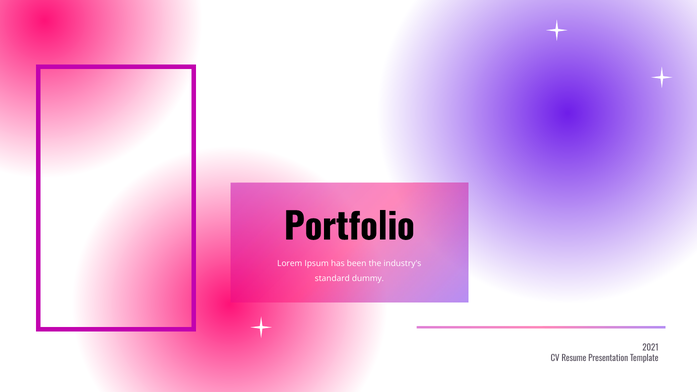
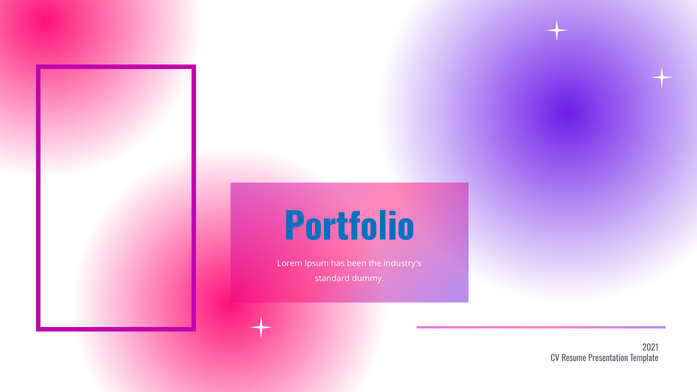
Portfolio colour: black -> blue (349, 228)
